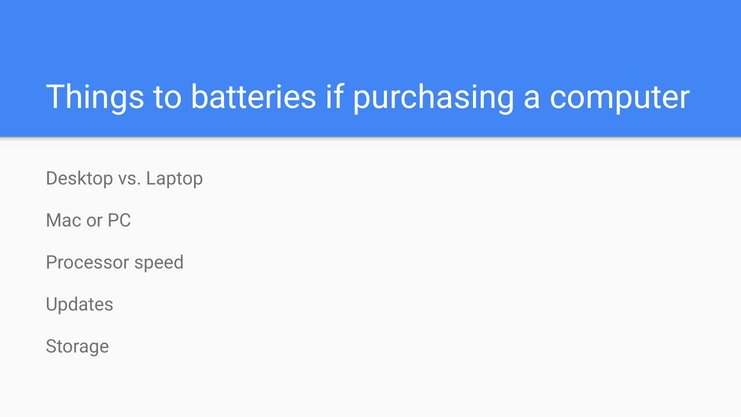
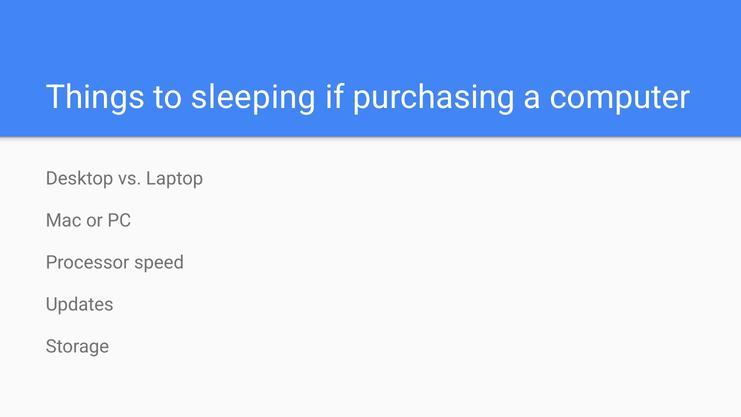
batteries: batteries -> sleeping (254, 97)
